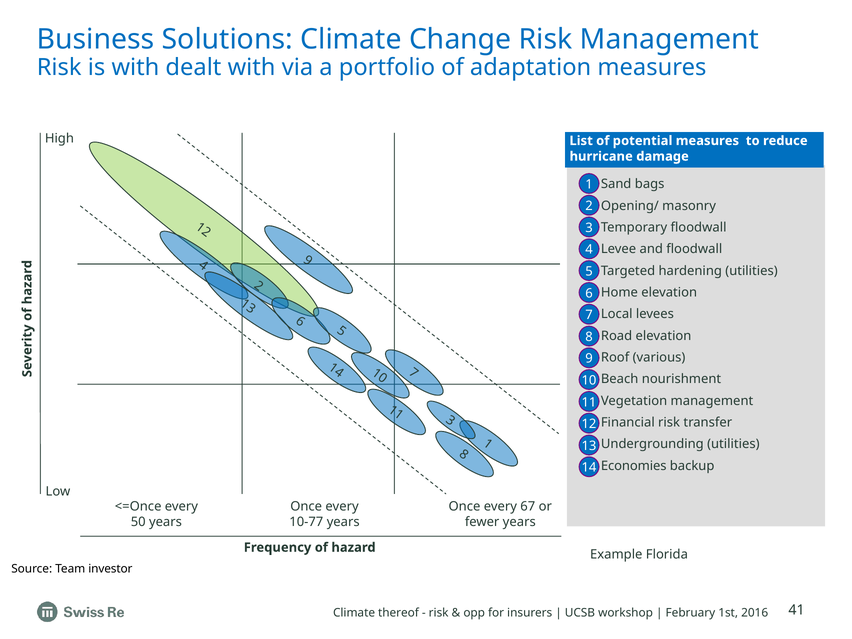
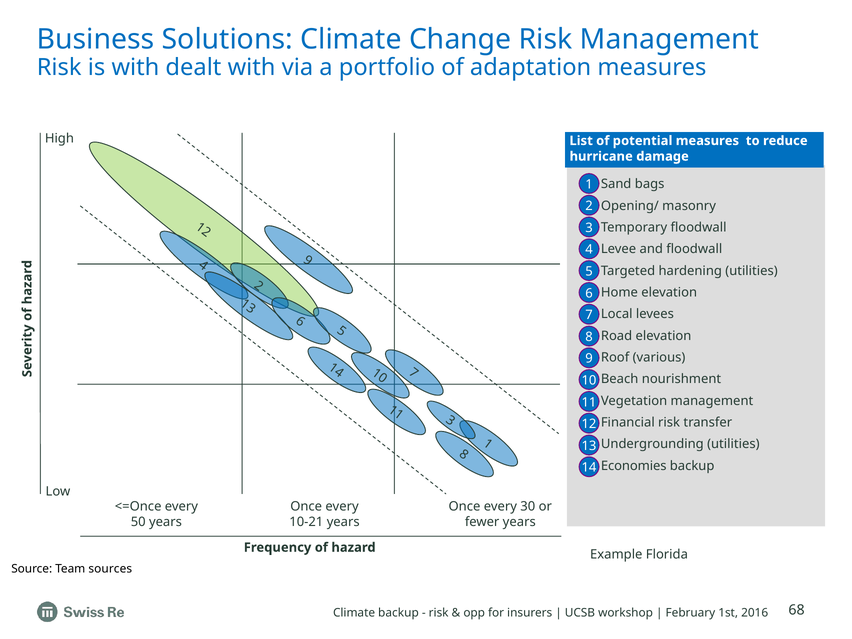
67: 67 -> 30 (528, 506)
10-77: 10-77 -> 10-21 (306, 522)
investor: investor -> sources (110, 569)
Climate thereof: thereof -> backup (398, 613)
41: 41 -> 68 (797, 610)
